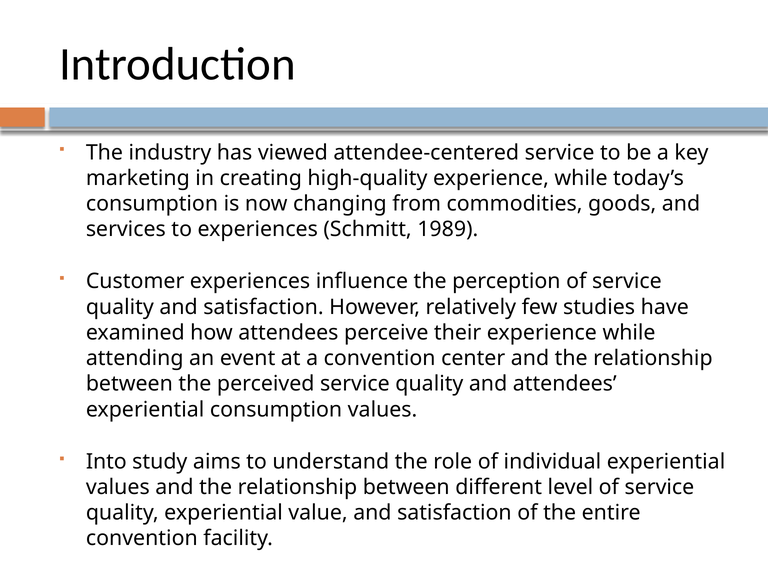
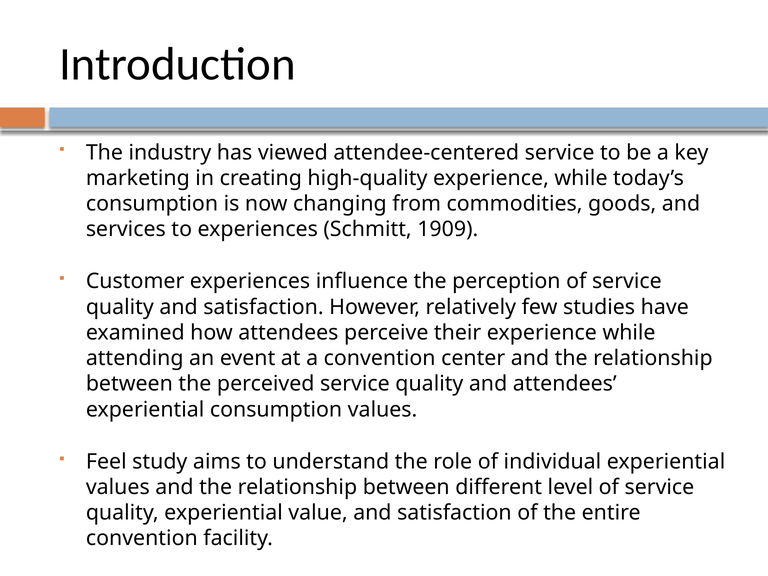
1989: 1989 -> 1909 (448, 229)
Into: Into -> Feel (106, 462)
